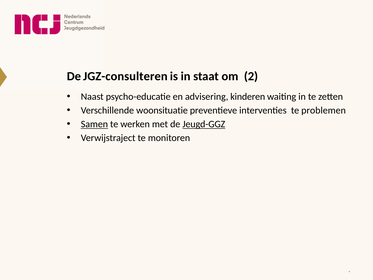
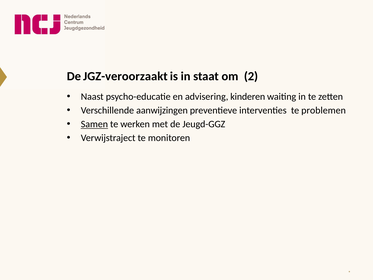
JGZ-consulteren: JGZ-consulteren -> JGZ-veroorzaakt (125, 76)
woonsituatie: woonsituatie -> aanwijzingen (162, 110)
Jeugd-GGZ underline: present -> none (204, 124)
